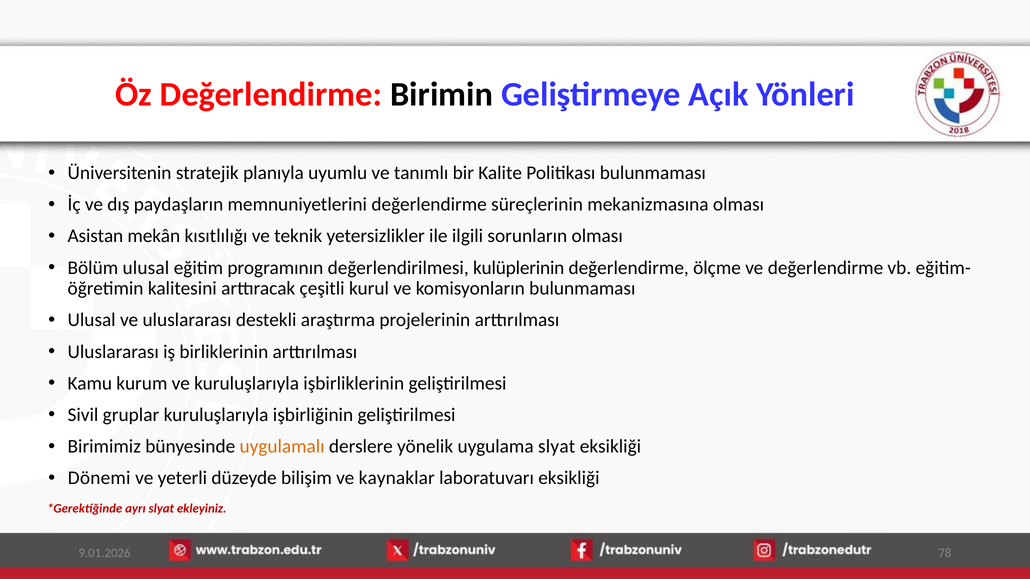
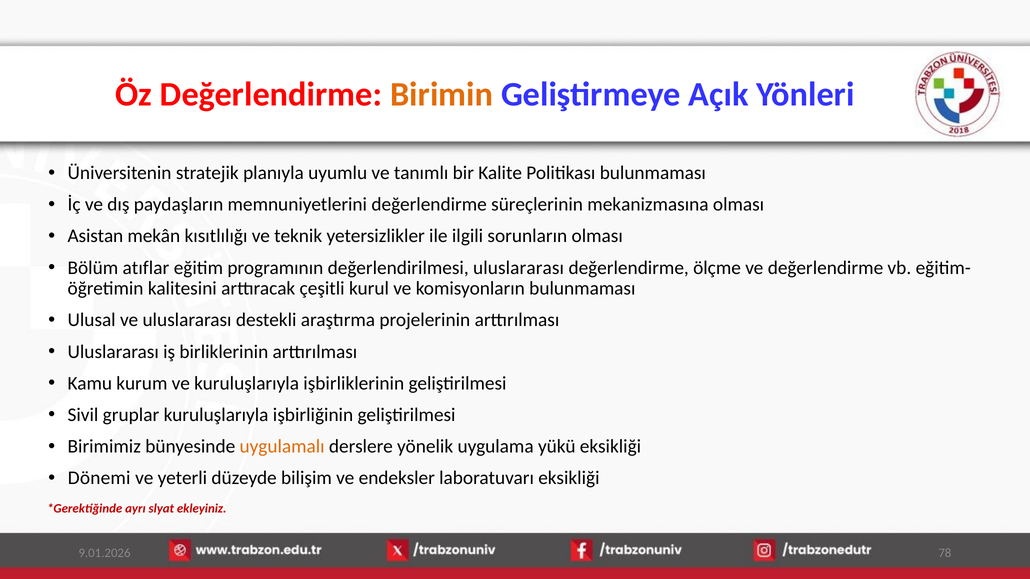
Birimin colour: black -> orange (442, 95)
Bölüm ulusal: ulusal -> atıflar (146, 268)
değerlendirilmesi kulüplerinin: kulüplerinin -> uluslararası (519, 268)
uygulama slyat: slyat -> yükü (557, 447)
kaynaklar: kaynaklar -> endeksler (397, 478)
